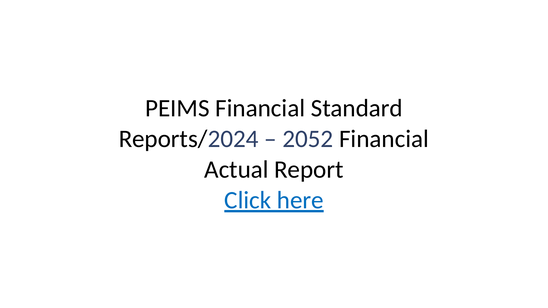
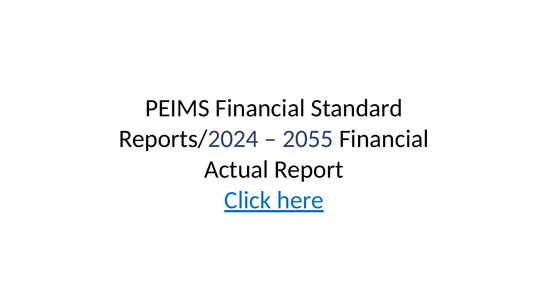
2052: 2052 -> 2055 (308, 139)
